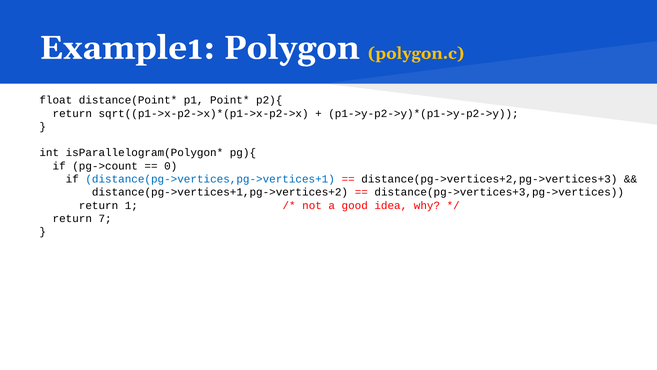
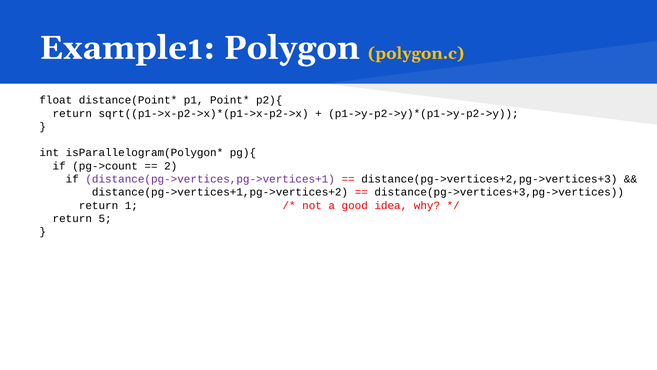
0: 0 -> 2 (171, 166)
distance(pg->vertices,pg->vertices+1 colour: blue -> purple (210, 179)
7: 7 -> 5 (105, 218)
